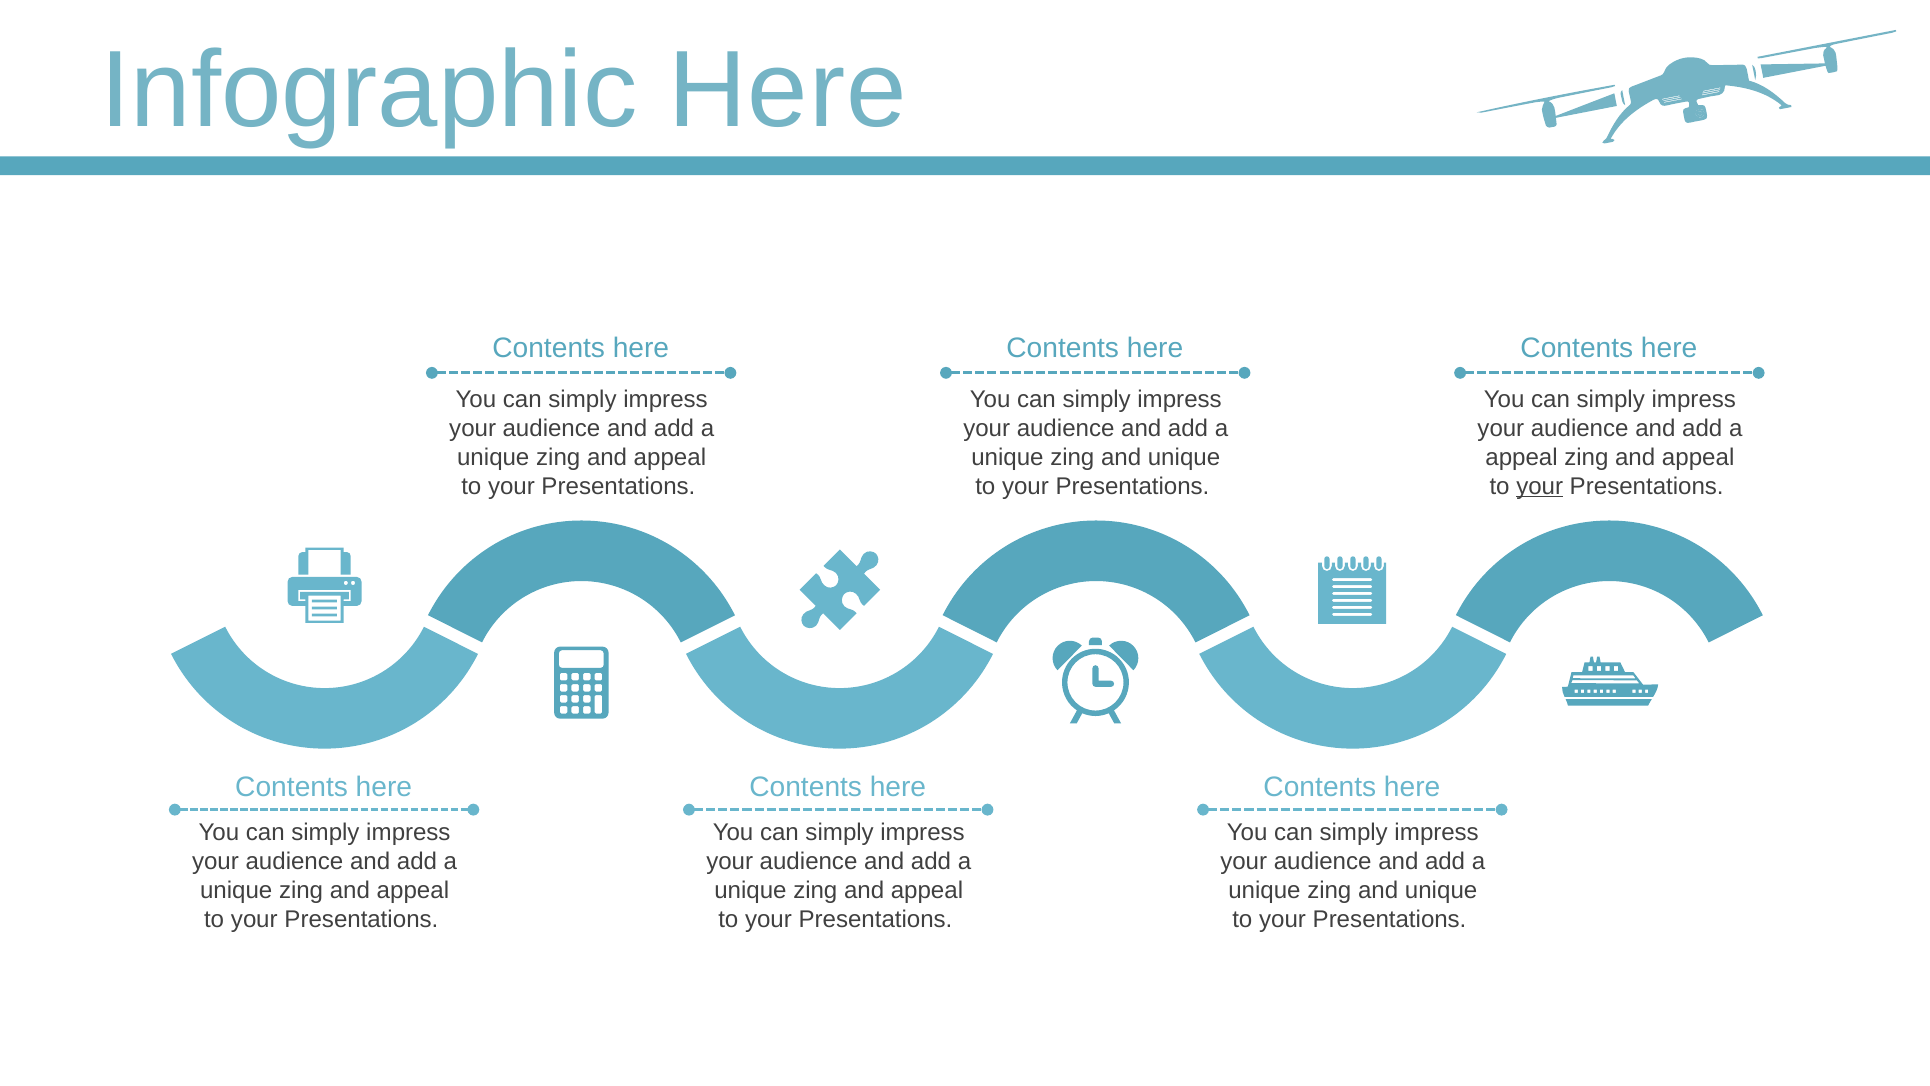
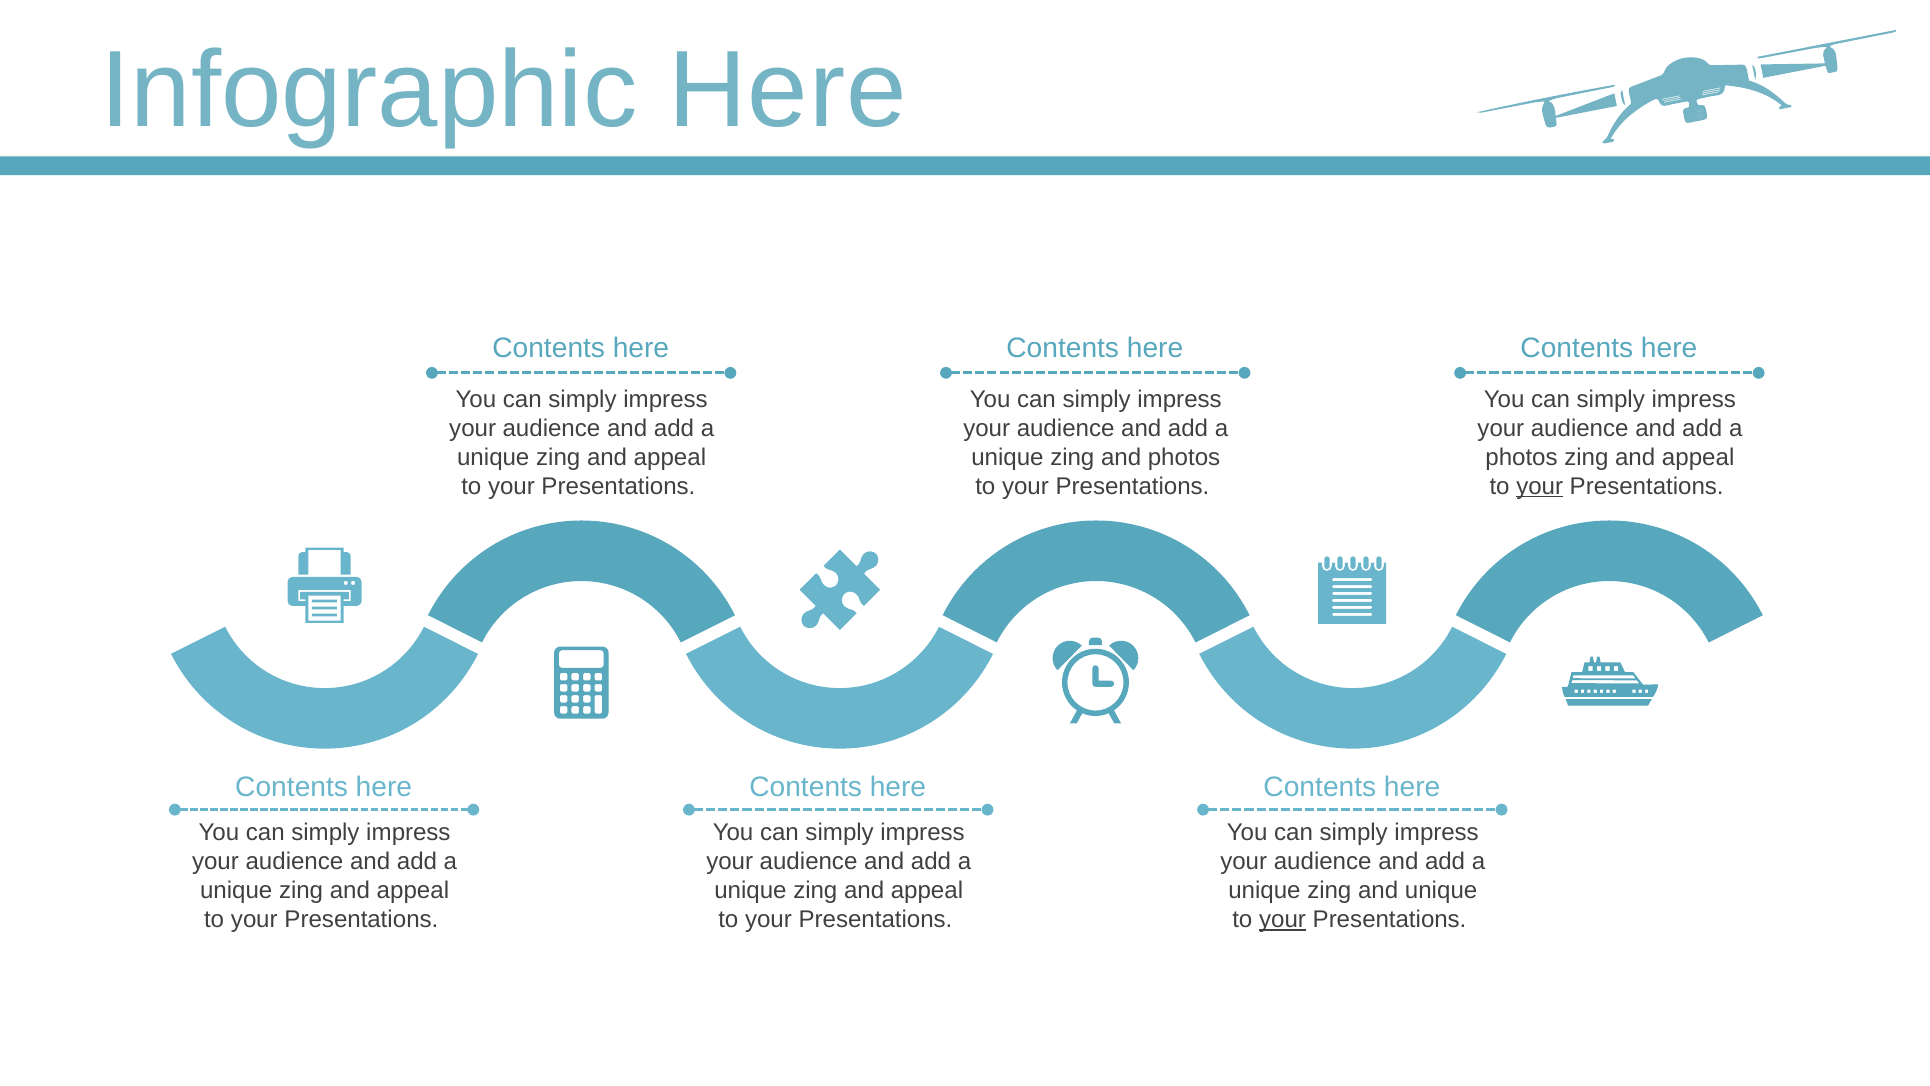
unique: unique -> photos (1184, 457)
appeal: appeal -> photos (1522, 457)
your underline: none -> present (1283, 919)
